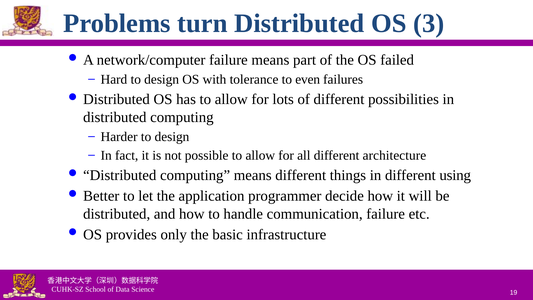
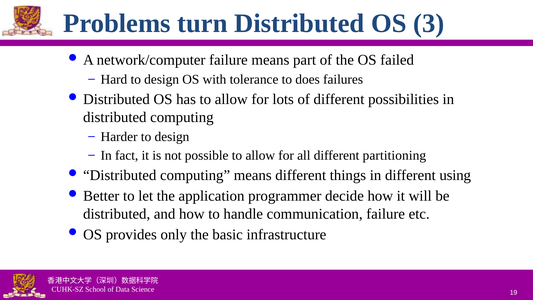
even: even -> does (308, 79)
architecture: architecture -> partitioning (394, 155)
